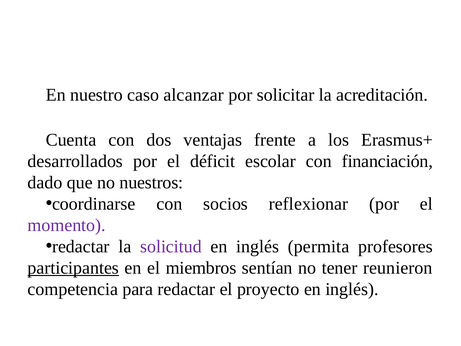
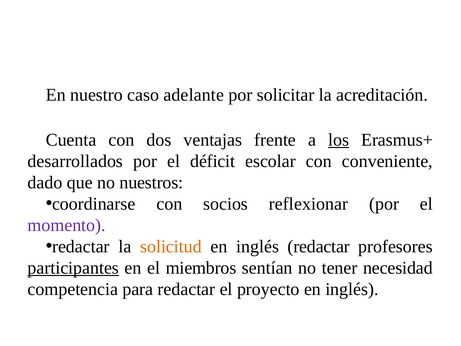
alcanzar: alcanzar -> adelante (194, 95)
los underline: none -> present (339, 140)
financiación: financiación -> conveniente (387, 161)
solicitud colour: purple -> orange (171, 246)
inglés permita: permita -> redactar (319, 246)
reunieron: reunieron -> necesidad (398, 268)
